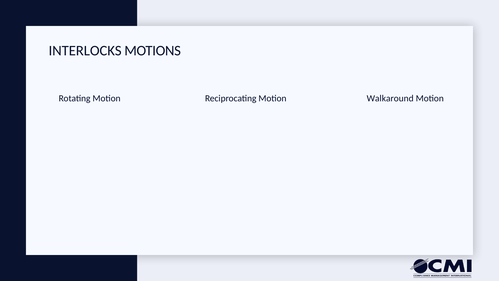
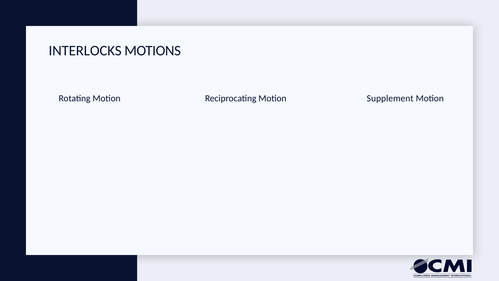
Walkaround: Walkaround -> Supplement (390, 98)
